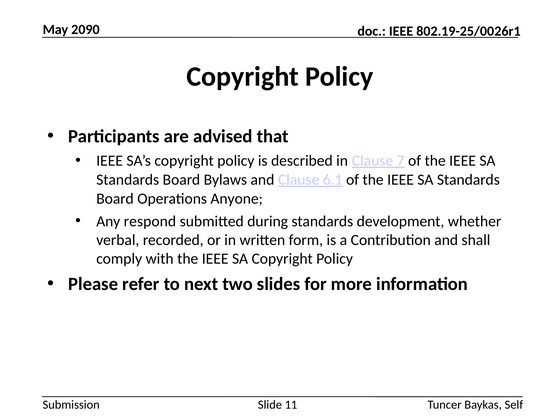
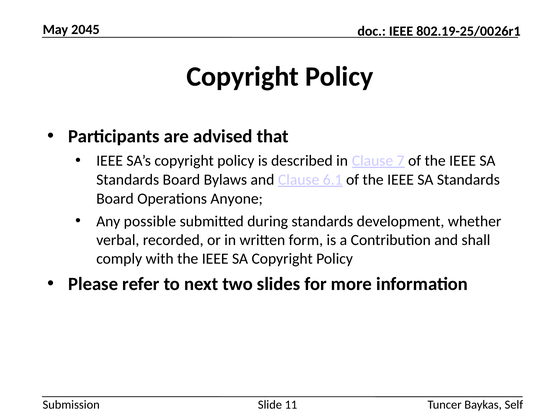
2090: 2090 -> 2045 (85, 30)
respond: respond -> possible (150, 221)
